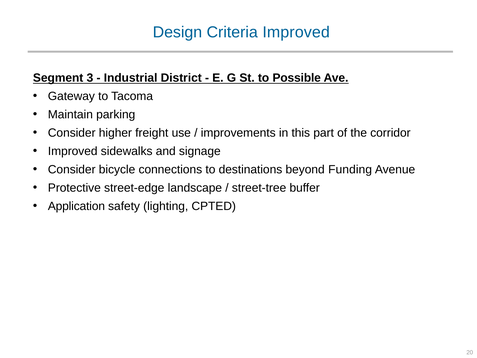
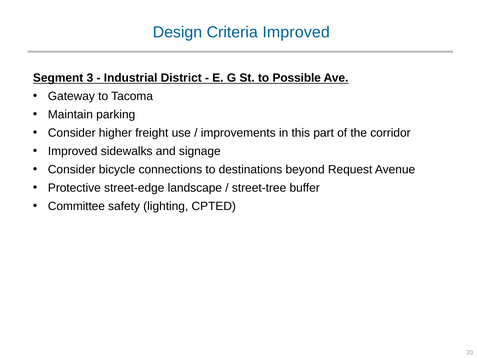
Funding: Funding -> Request (350, 169)
Application: Application -> Committee (76, 206)
